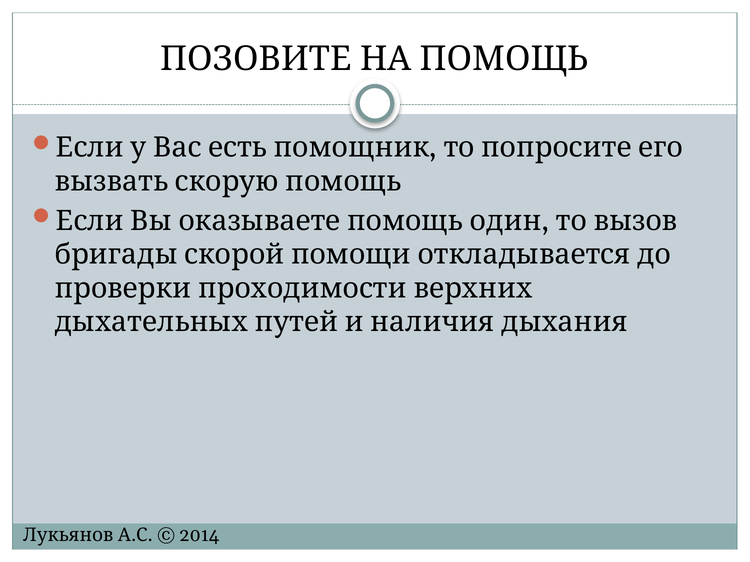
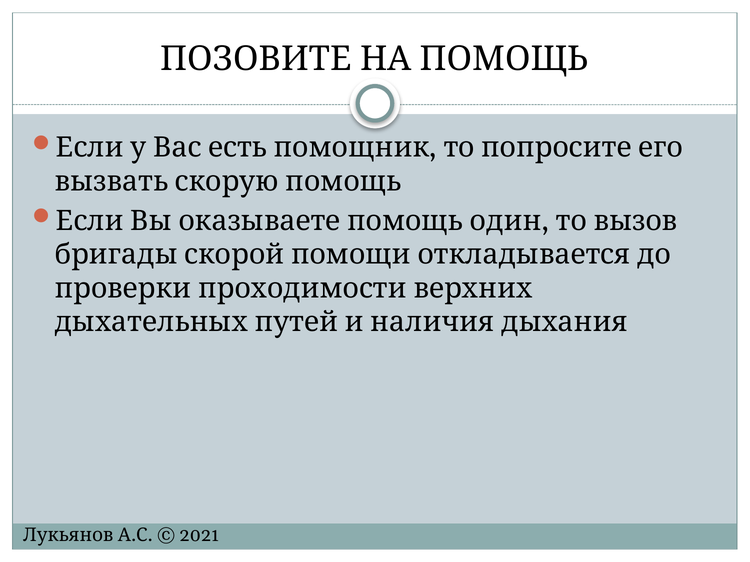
2014: 2014 -> 2021 (199, 536)
